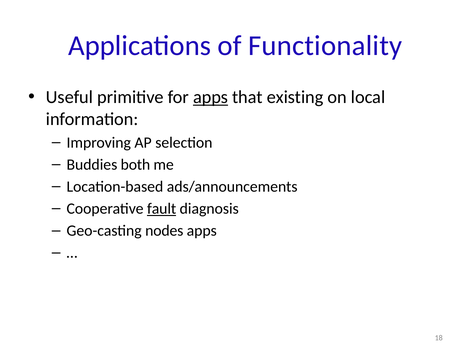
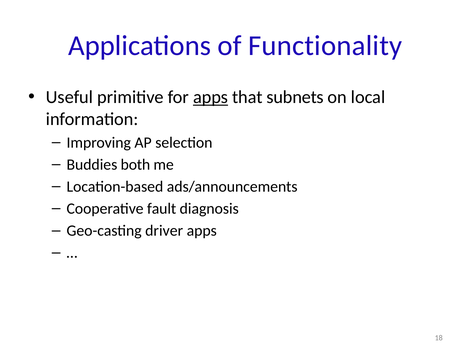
existing: existing -> subnets (295, 97)
fault underline: present -> none (162, 208)
nodes: nodes -> driver (164, 230)
